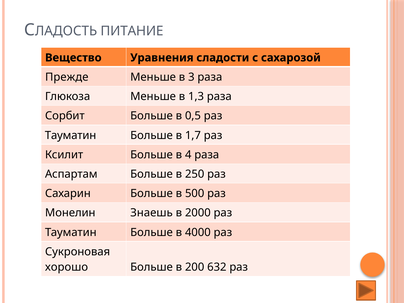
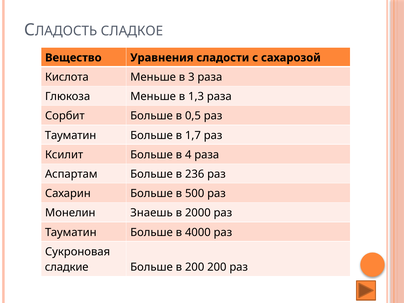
ПИТАНИЕ: ПИТАНИЕ -> СЛАДКОЕ (132, 31)
Прежде: Прежде -> Кислота (67, 77)
250: 250 -> 236 (195, 174)
хорошо: хорошо -> сладкие (67, 267)
200 632: 632 -> 200 (217, 267)
